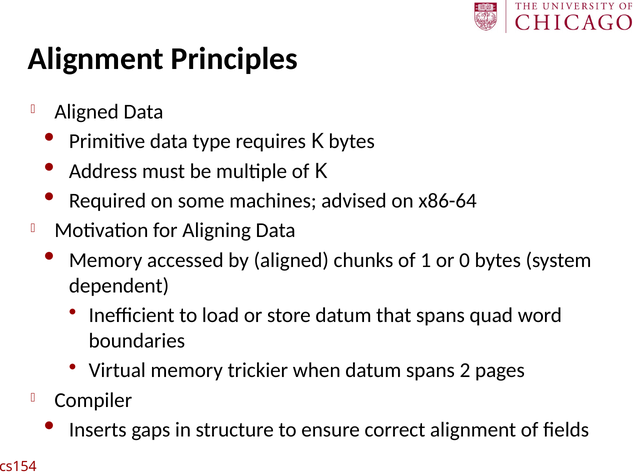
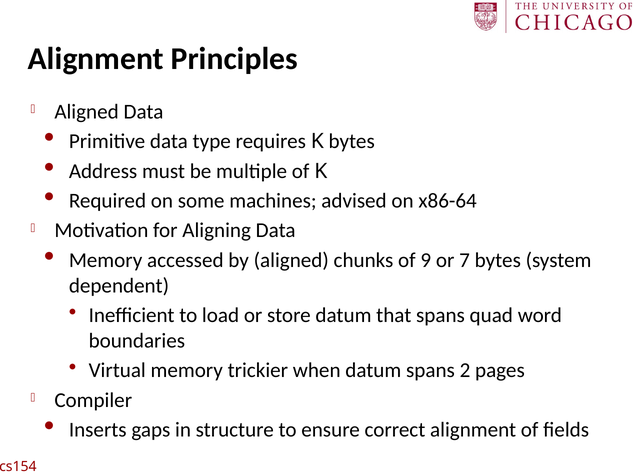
1: 1 -> 9 (426, 260)
0: 0 -> 7 (465, 260)
